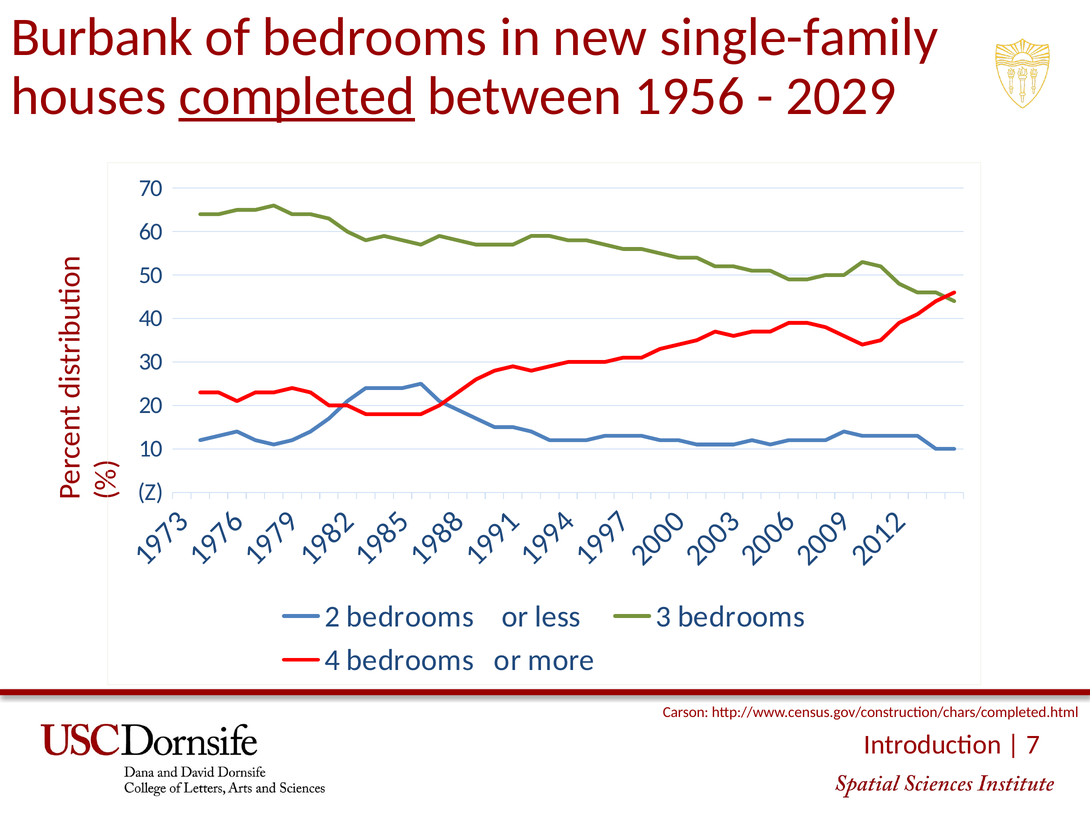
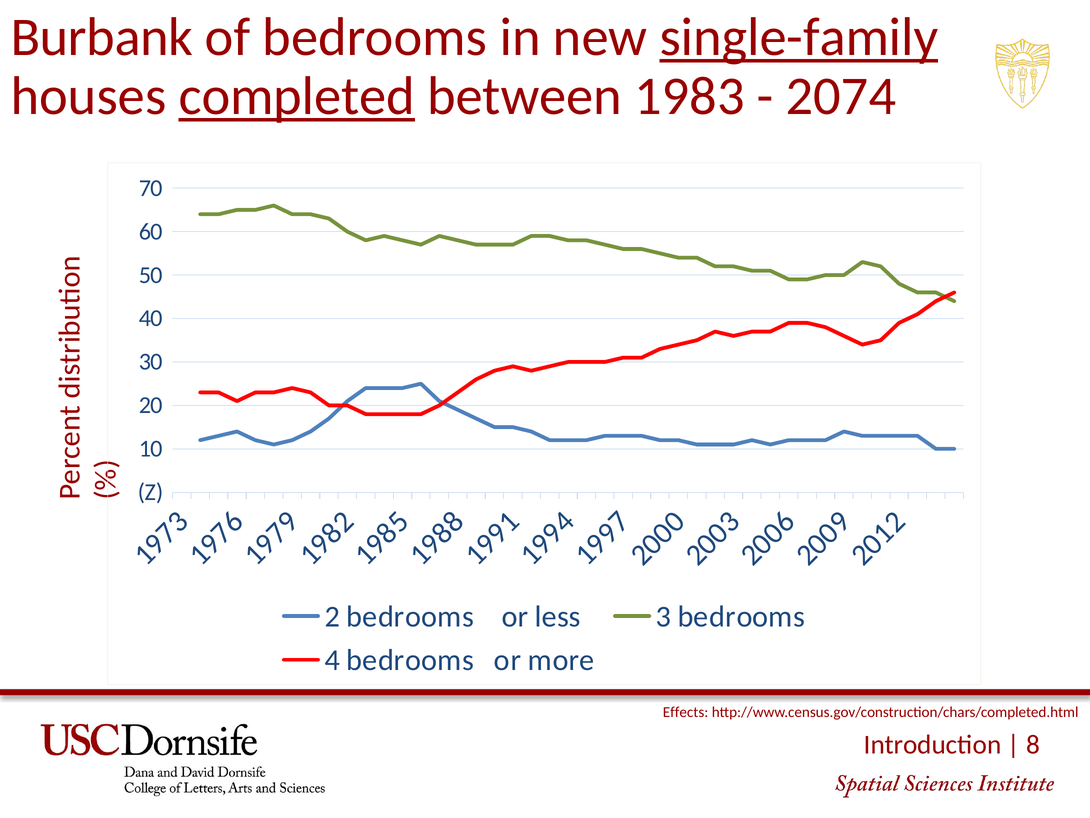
single-family underline: none -> present (799, 37)
1956: 1956 -> 1983 (689, 96)
2029: 2029 -> 2074 (841, 96)
Carson: Carson -> Effects (686, 712)
7: 7 -> 8 (1033, 744)
